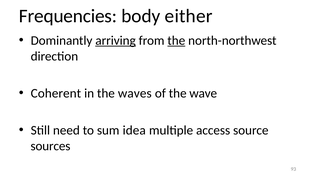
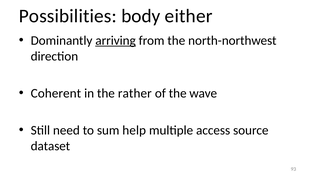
Frequencies: Frequencies -> Possibilities (68, 16)
the underline: present -> none (176, 41)
waves: waves -> rather (135, 93)
idea: idea -> help (134, 130)
sources: sources -> dataset (50, 146)
